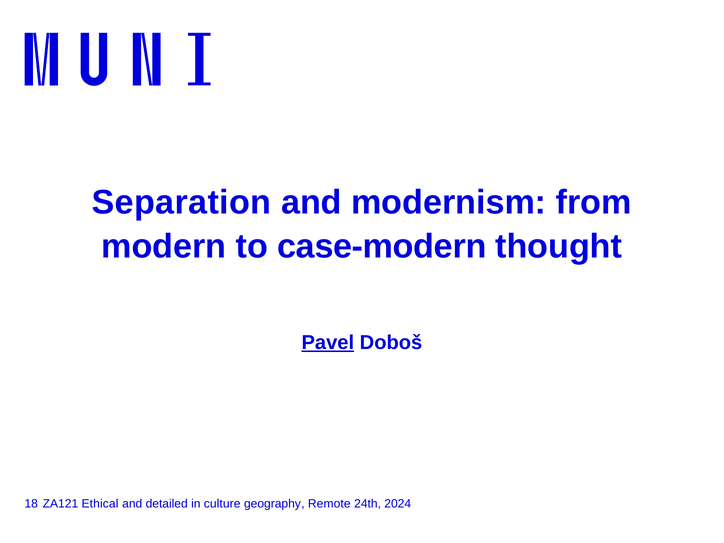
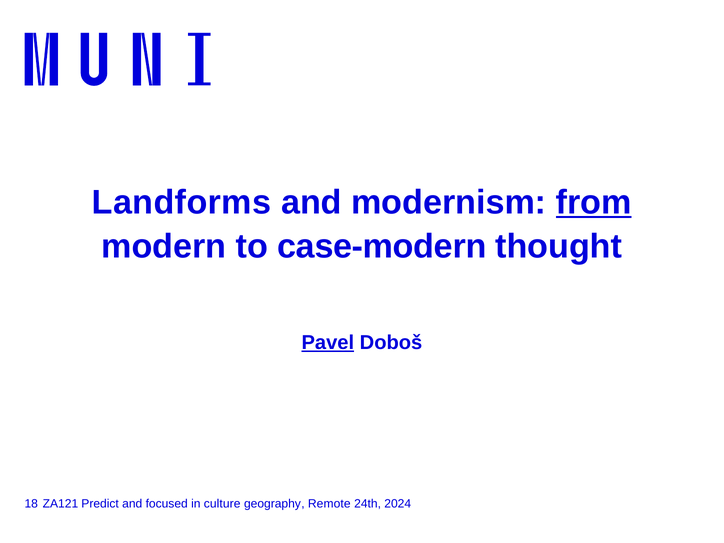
Separation: Separation -> Landforms (182, 202)
from underline: none -> present (594, 202)
Ethical: Ethical -> Predict (100, 504)
detailed: detailed -> focused (167, 504)
